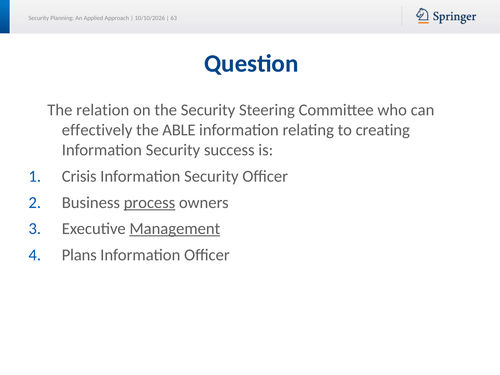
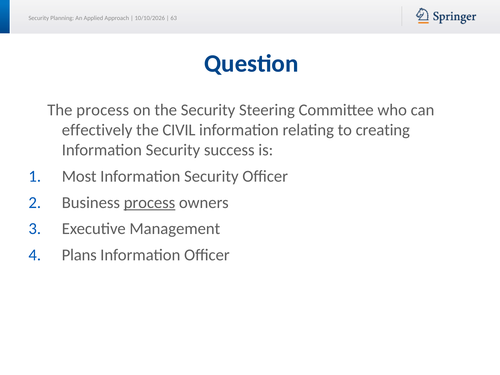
The relation: relation -> process (103, 110)
ABLE: ABLE -> CIVIL (179, 130)
Crisis: Crisis -> Most (79, 176)
Management underline: present -> none (175, 229)
